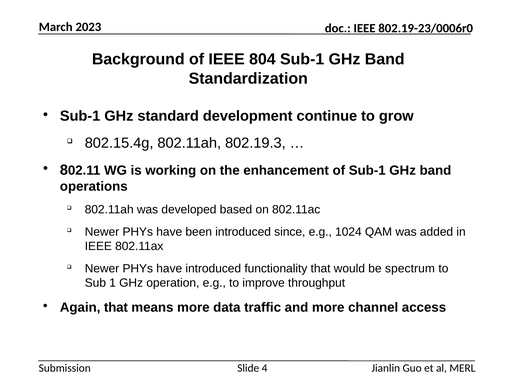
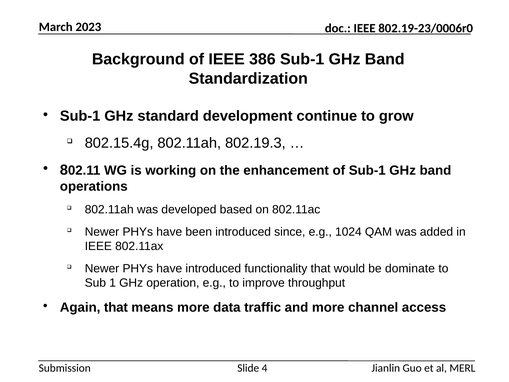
804: 804 -> 386 (262, 59)
spectrum: spectrum -> dominate (410, 268)
